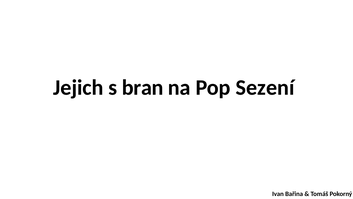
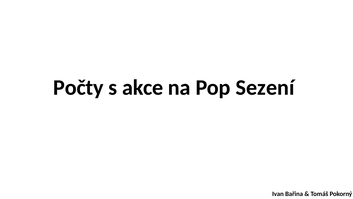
Jejich: Jejich -> Počty (78, 87)
bran: bran -> akce (143, 87)
